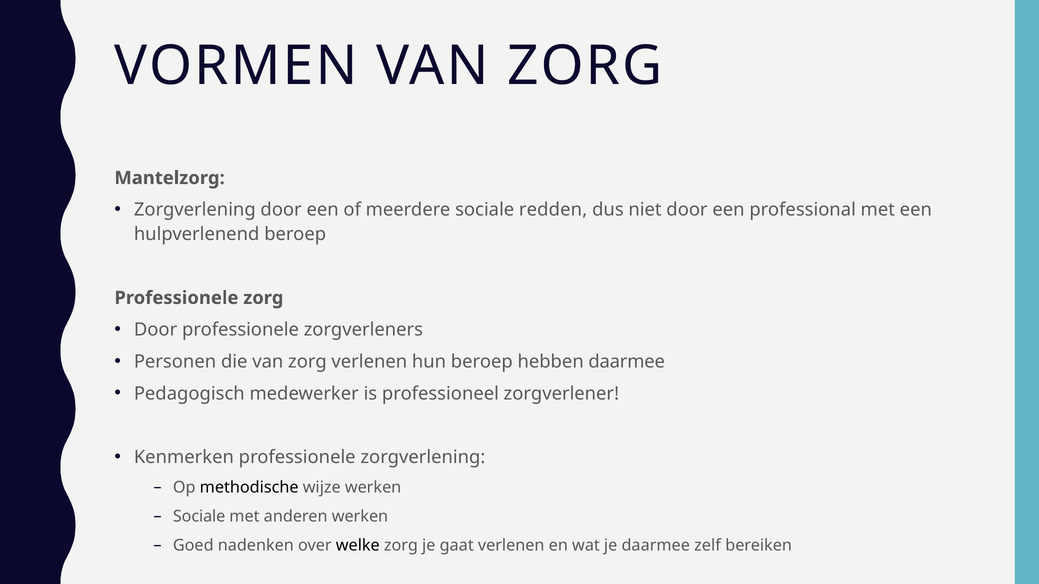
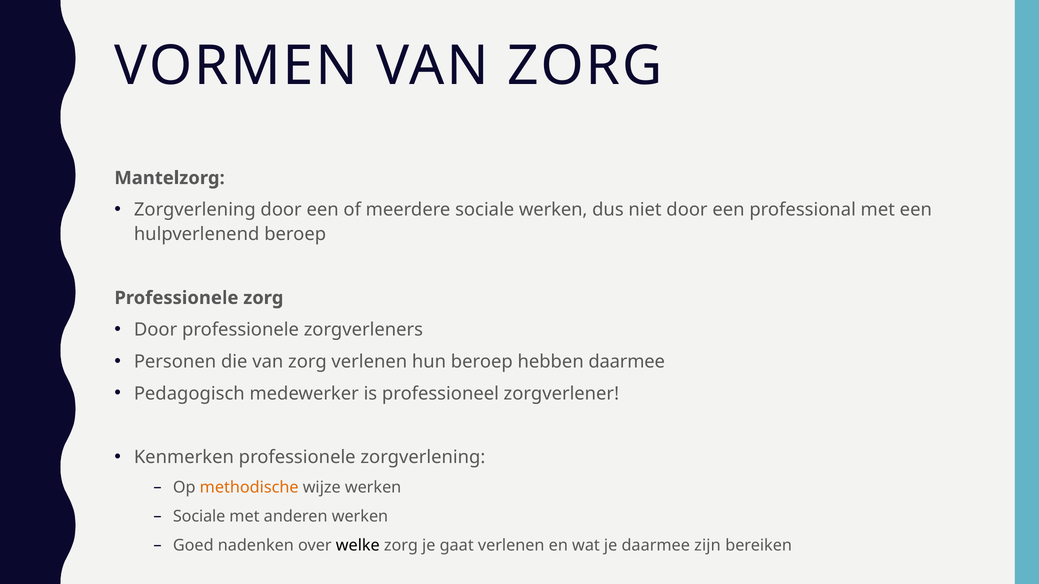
sociale redden: redden -> werken (553, 210)
methodische colour: black -> orange (249, 488)
zelf: zelf -> zijn (707, 546)
